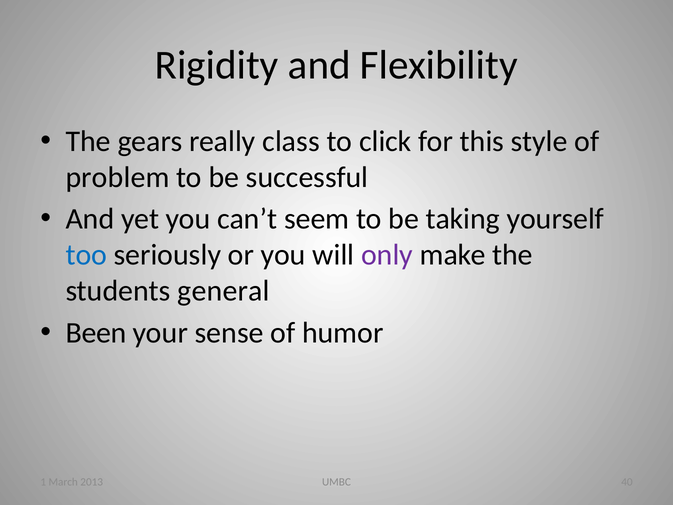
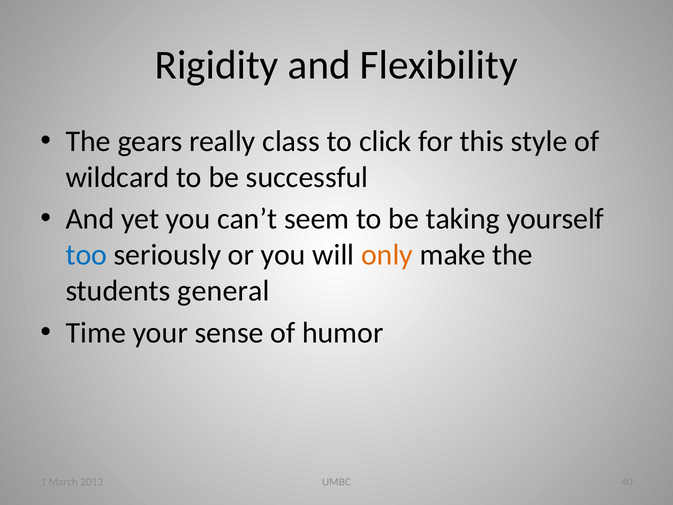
problem: problem -> wildcard (118, 177)
only colour: purple -> orange (387, 255)
Been: Been -> Time (96, 333)
